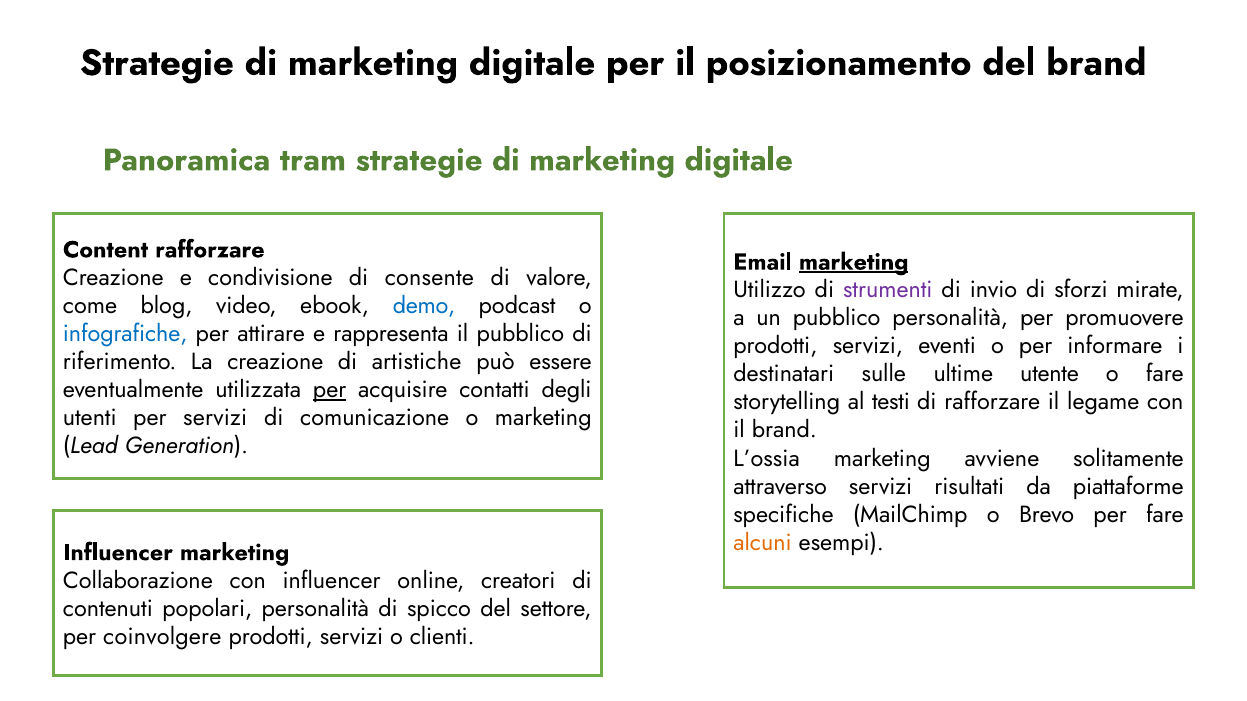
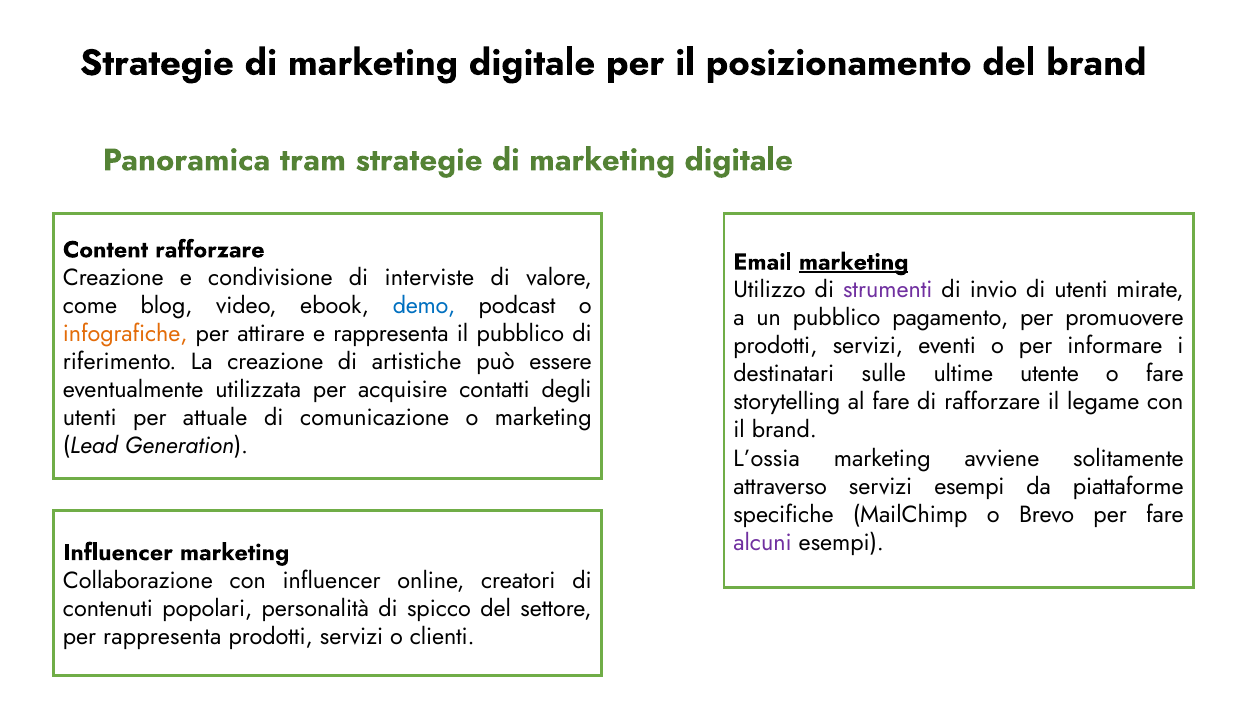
consente: consente -> interviste (429, 278)
di sforzi: sforzi -> utenti (1081, 290)
pubblico personalità: personalità -> pagamento (950, 318)
infografiche colour: blue -> orange (125, 334)
per underline: present -> none (330, 390)
al testi: testi -> fare (891, 402)
per servizi: servizi -> attuale (215, 418)
servizi risultati: risultati -> esempi (969, 487)
alcuni colour: orange -> purple (763, 543)
per coinvolgere: coinvolgere -> rappresenta (162, 637)
